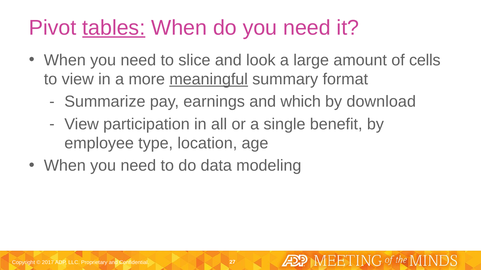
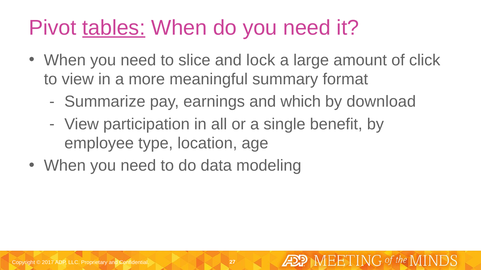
look: look -> lock (261, 60)
cells: cells -> click (425, 60)
meaningful underline: present -> none (209, 79)
